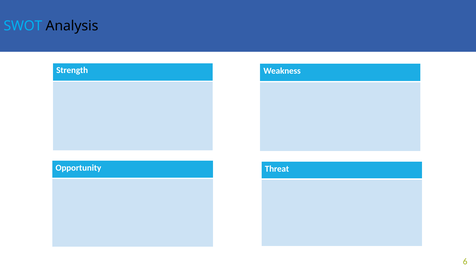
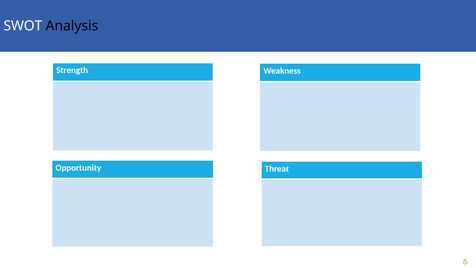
SWOT colour: light blue -> white (23, 26)
